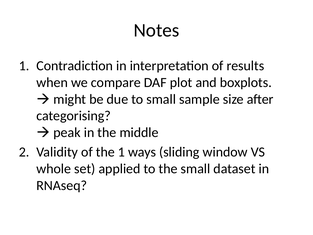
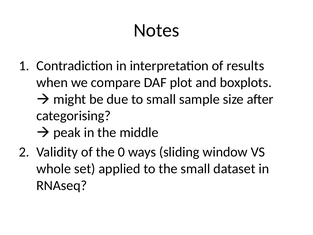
the 1: 1 -> 0 (121, 152)
